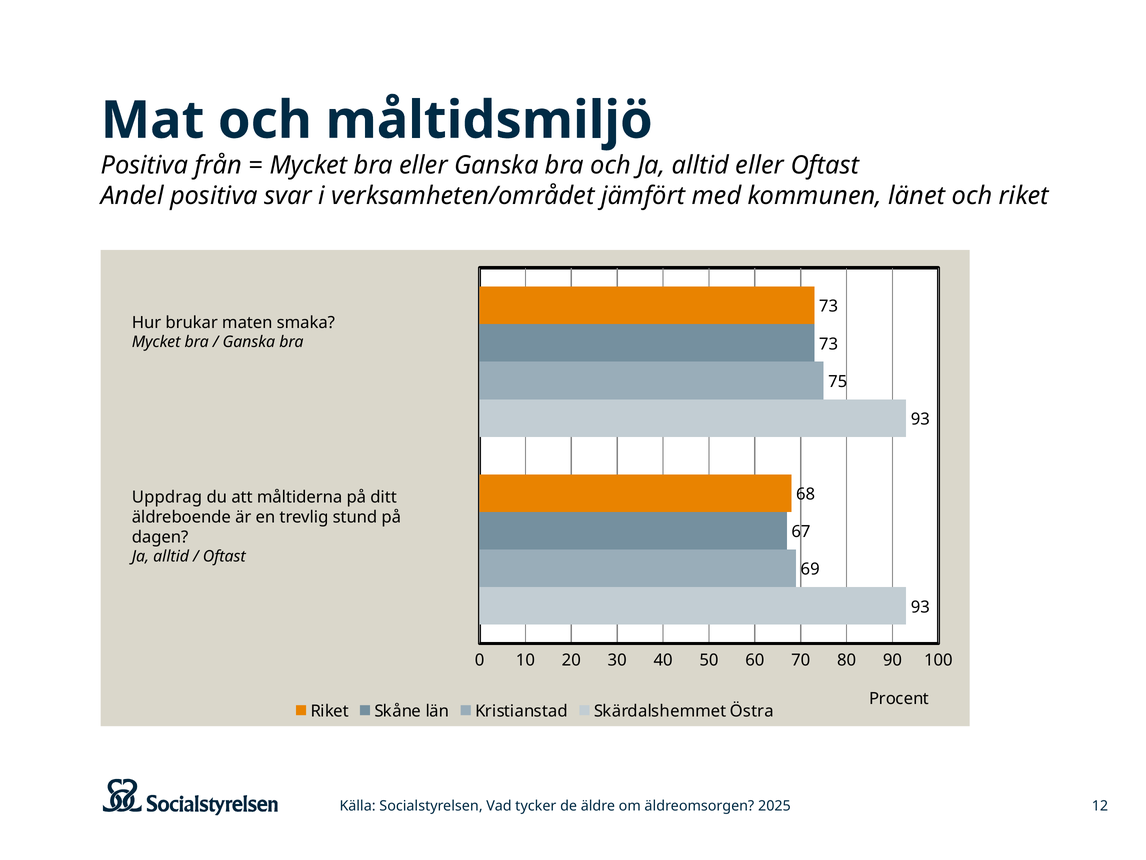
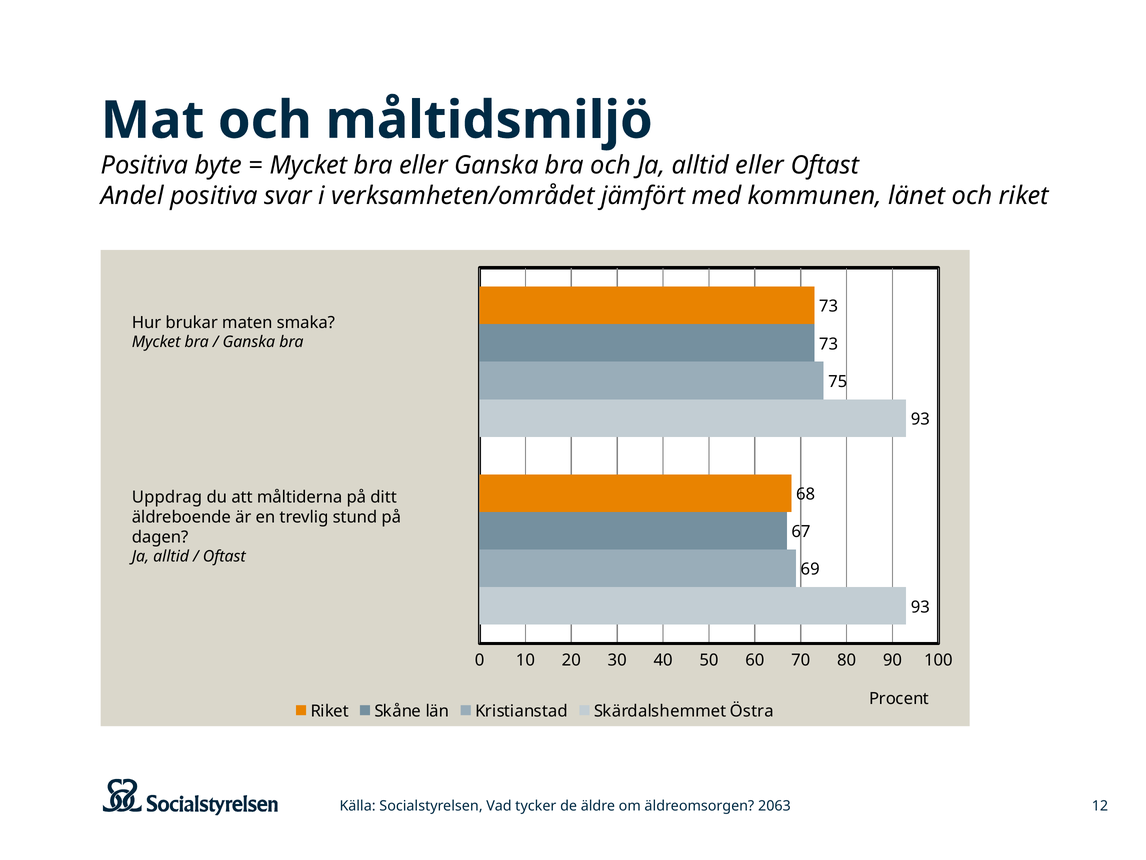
från: från -> byte (218, 165)
2025: 2025 -> 2063 (774, 806)
